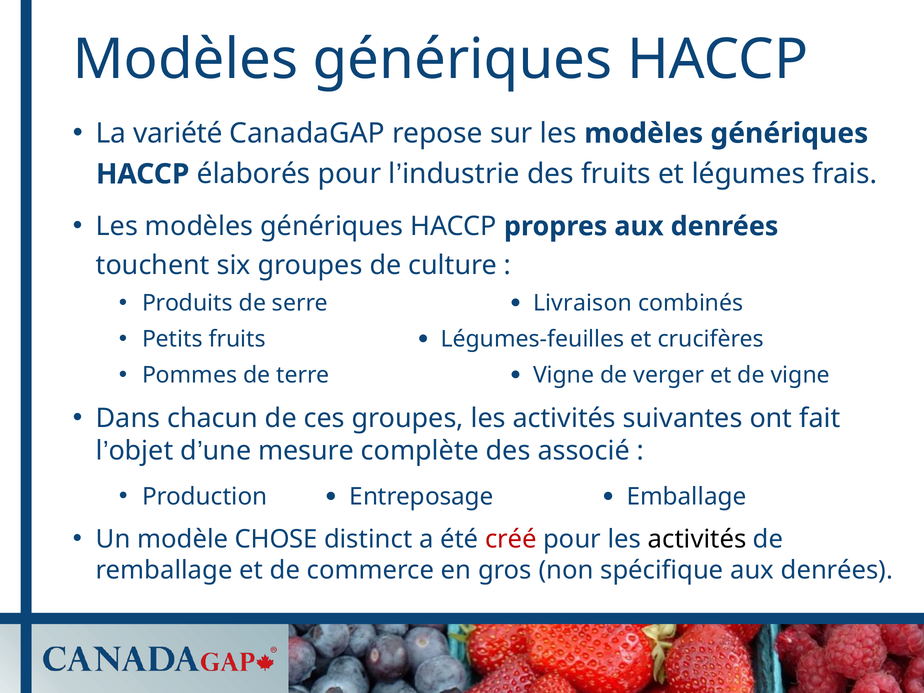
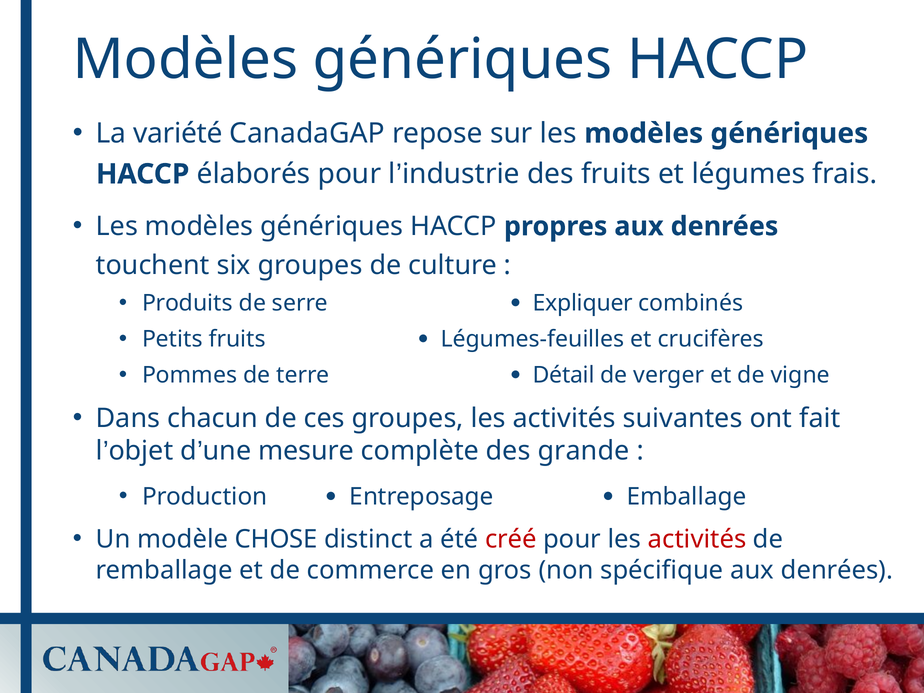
Livraison: Livraison -> Expliquer (583, 303)
Vigne: Vigne -> Détail (564, 375)
associé: associé -> grande (584, 451)
activités colour: black -> red (697, 539)
